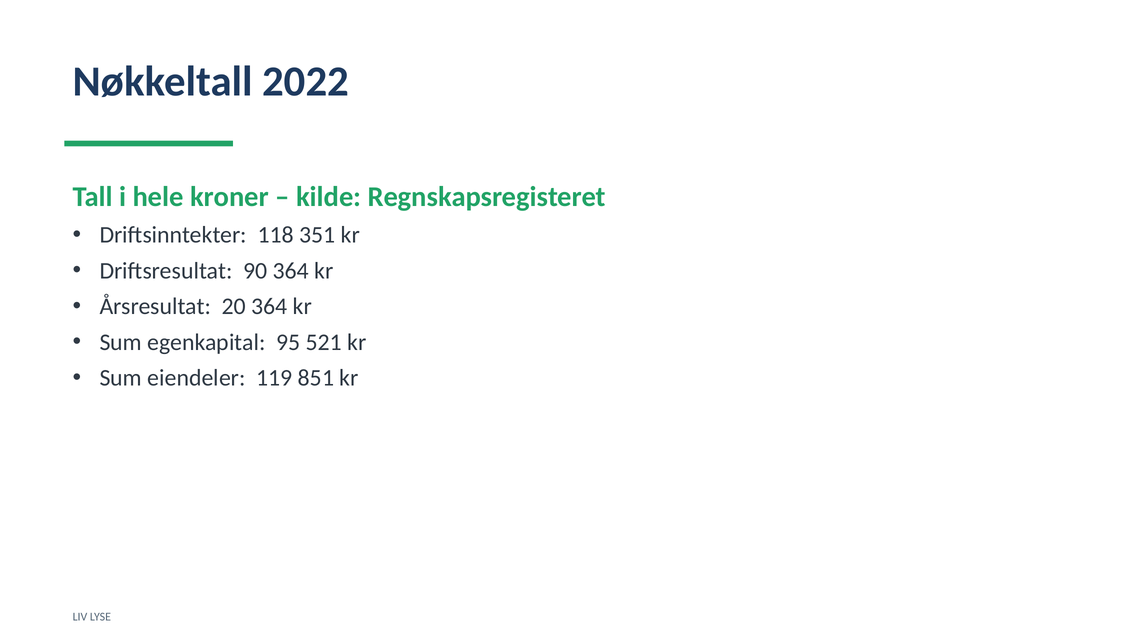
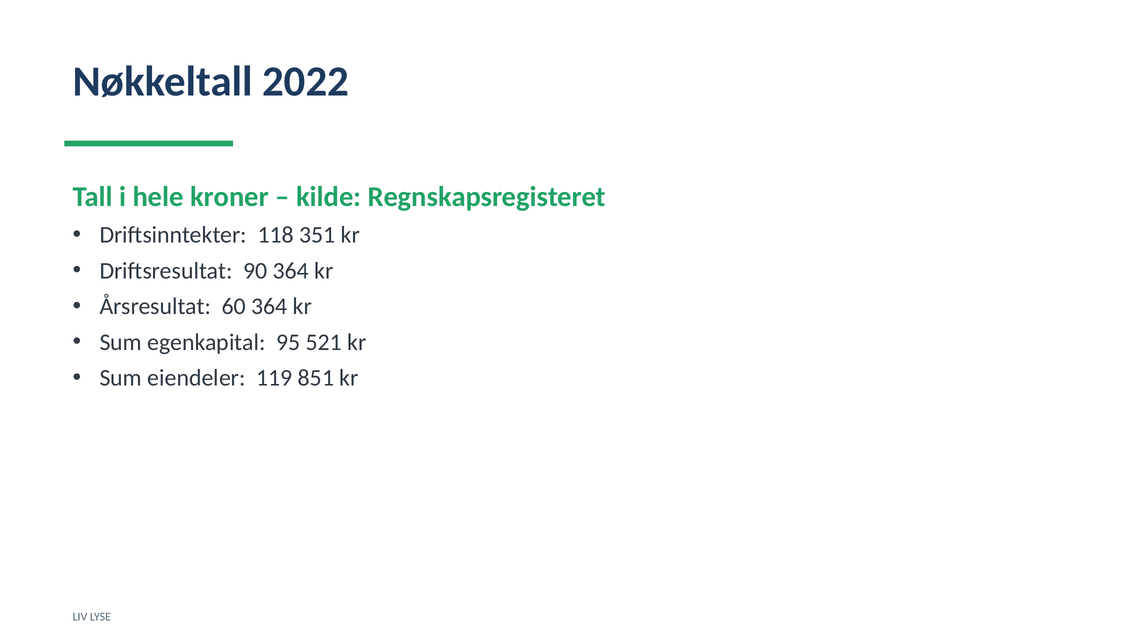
20: 20 -> 60 (234, 307)
